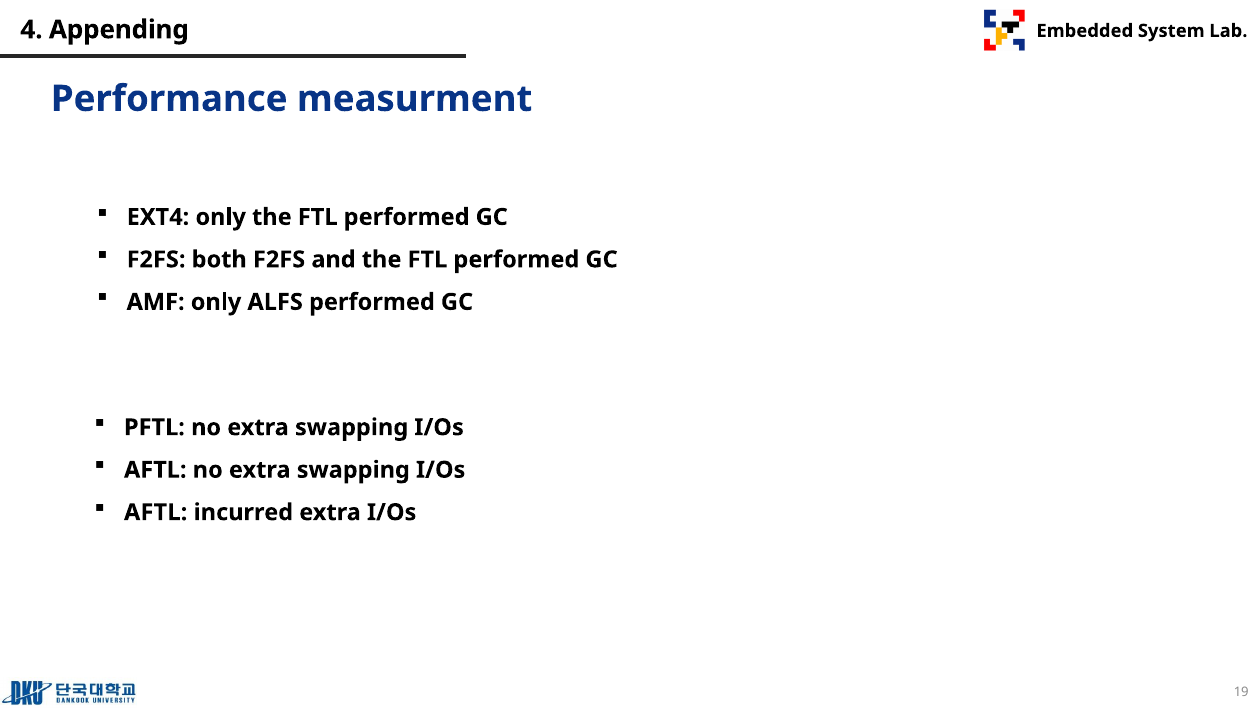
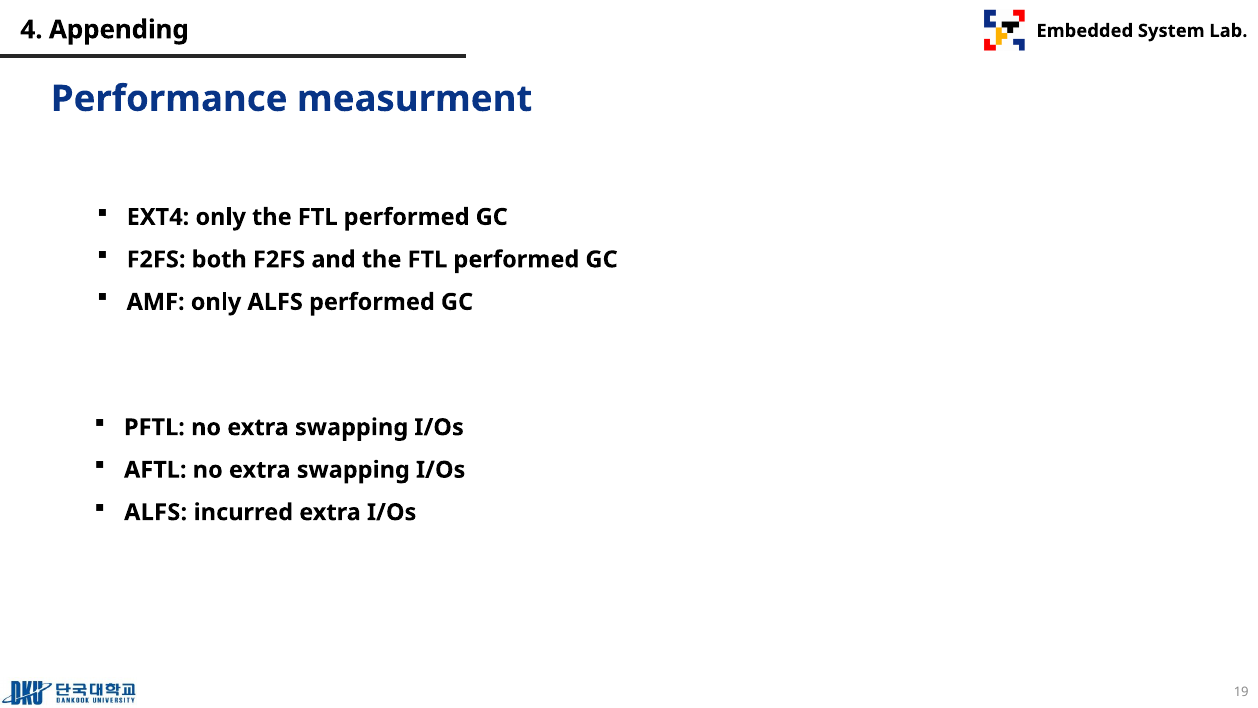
AFTL: AFTL -> ALFS (156, 512)
